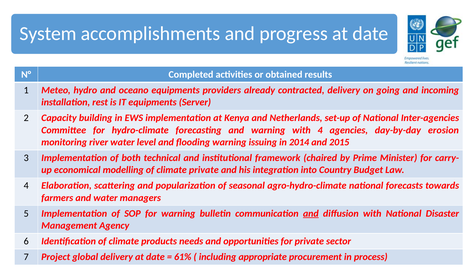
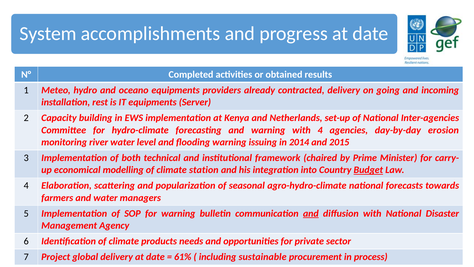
climate private: private -> station (204, 170)
Budget underline: none -> present (368, 170)
appropriate: appropriate -> sustainable (263, 257)
